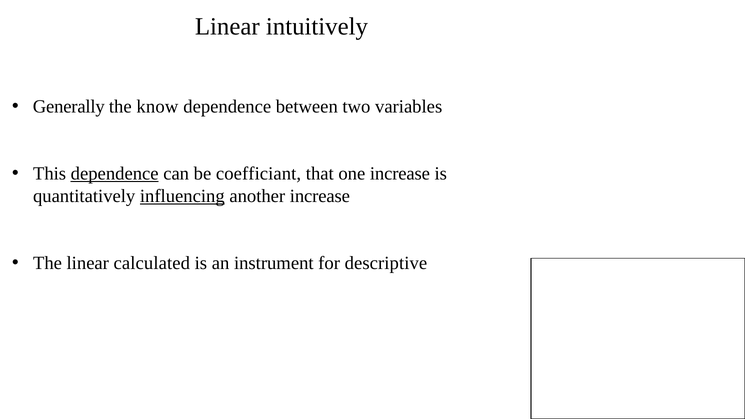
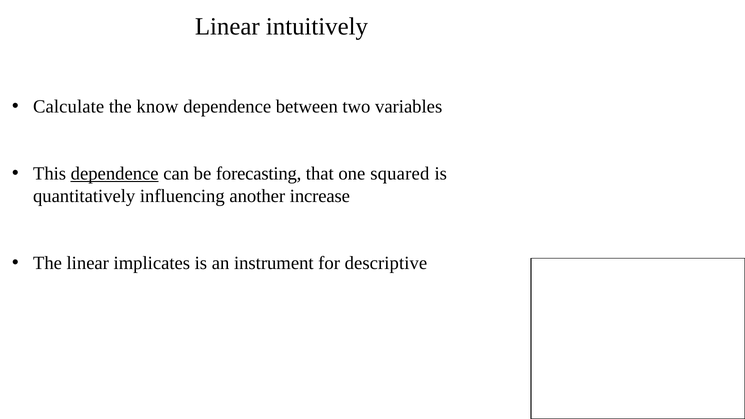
Generally: Generally -> Calculate (69, 107)
coefficiant: coefficiant -> forecasting (259, 174)
one increase: increase -> squared (400, 174)
influencing underline: present -> none (182, 196)
calculated: calculated -> implicates (152, 263)
